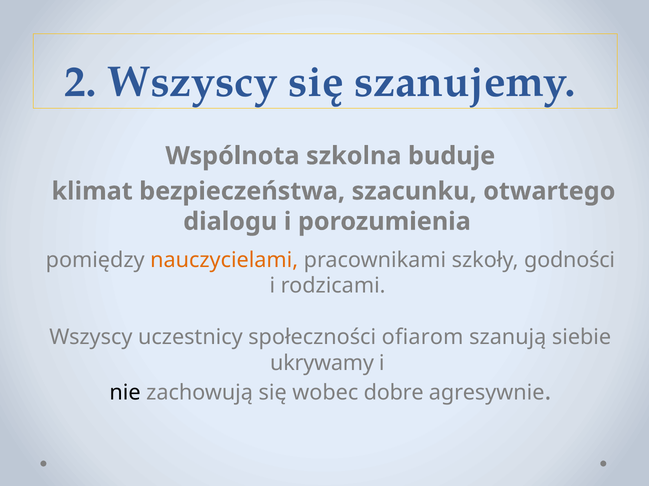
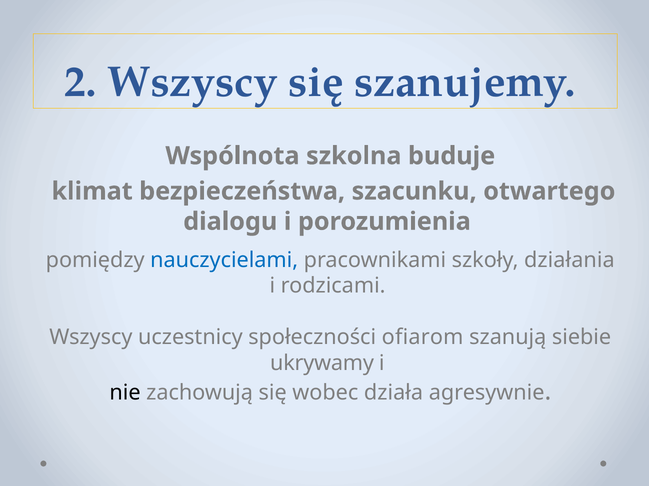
nauczycielami colour: orange -> blue (224, 260)
godności: godności -> działania (569, 260)
dobre: dobre -> działa (394, 393)
